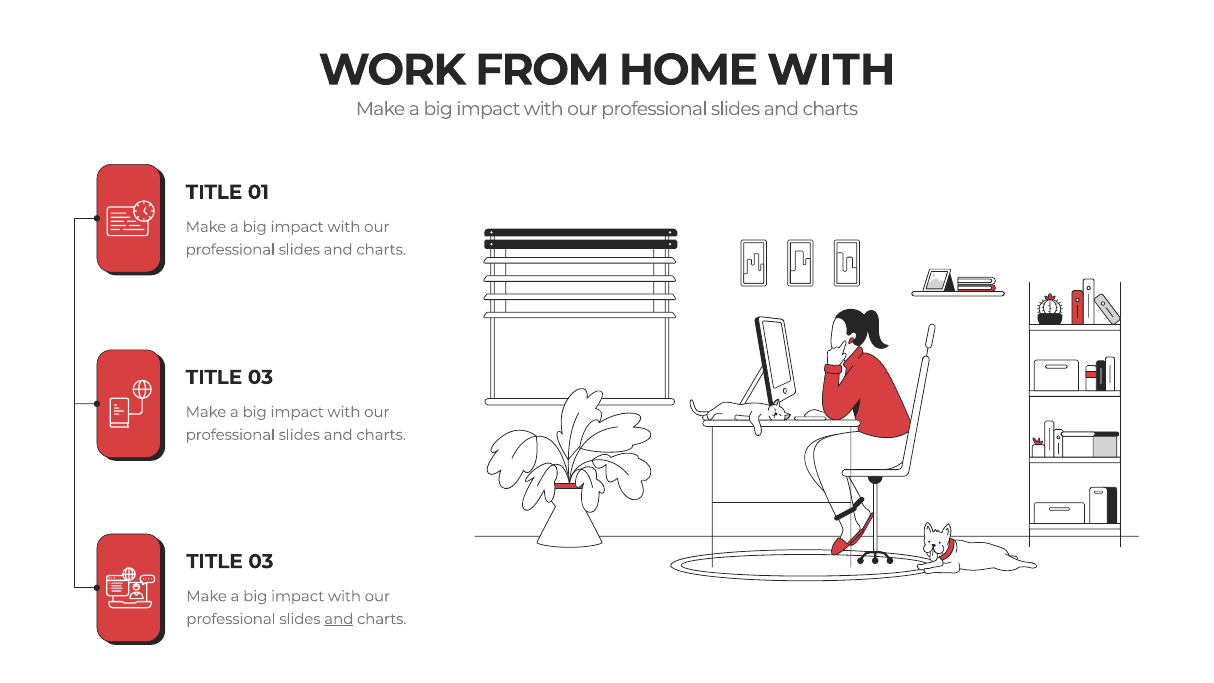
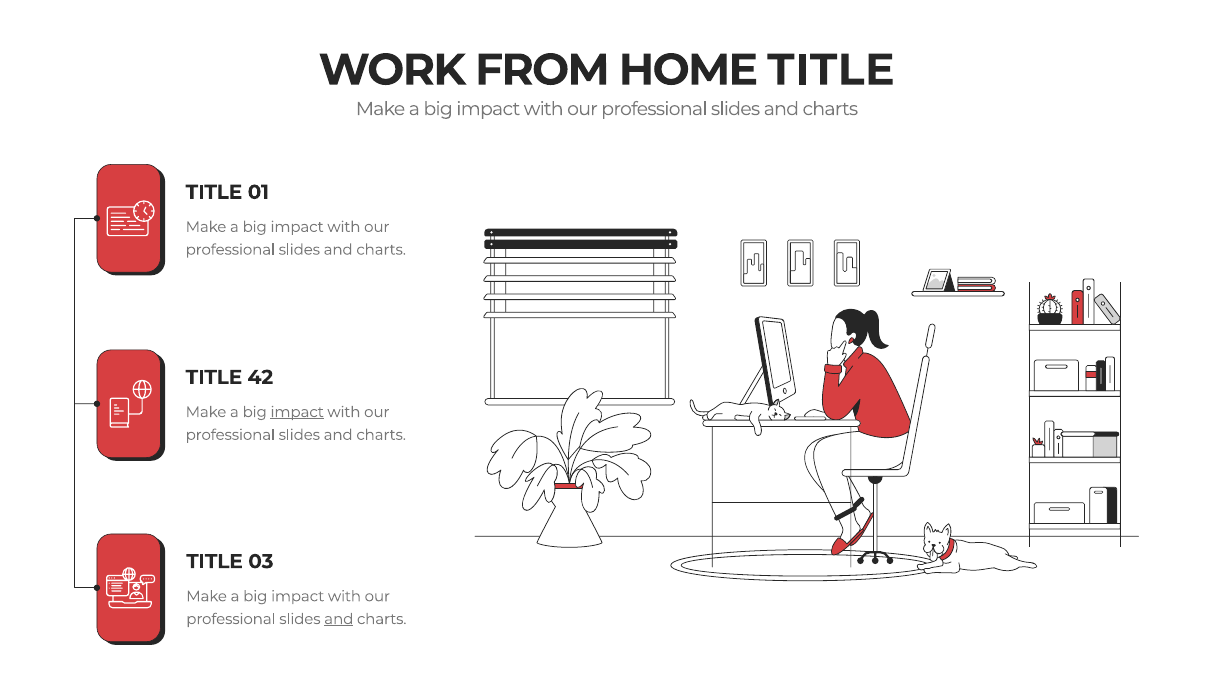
HOME WITH: WITH -> TITLE (831, 70)
03: 03 -> 42 (260, 377)
impact underline: none -> present (297, 412)
